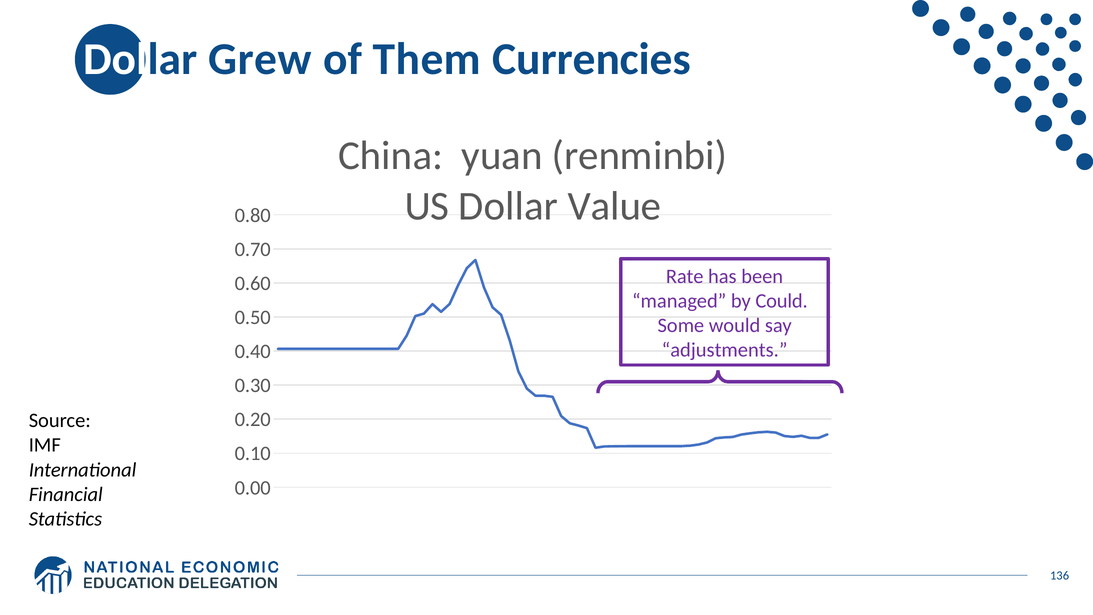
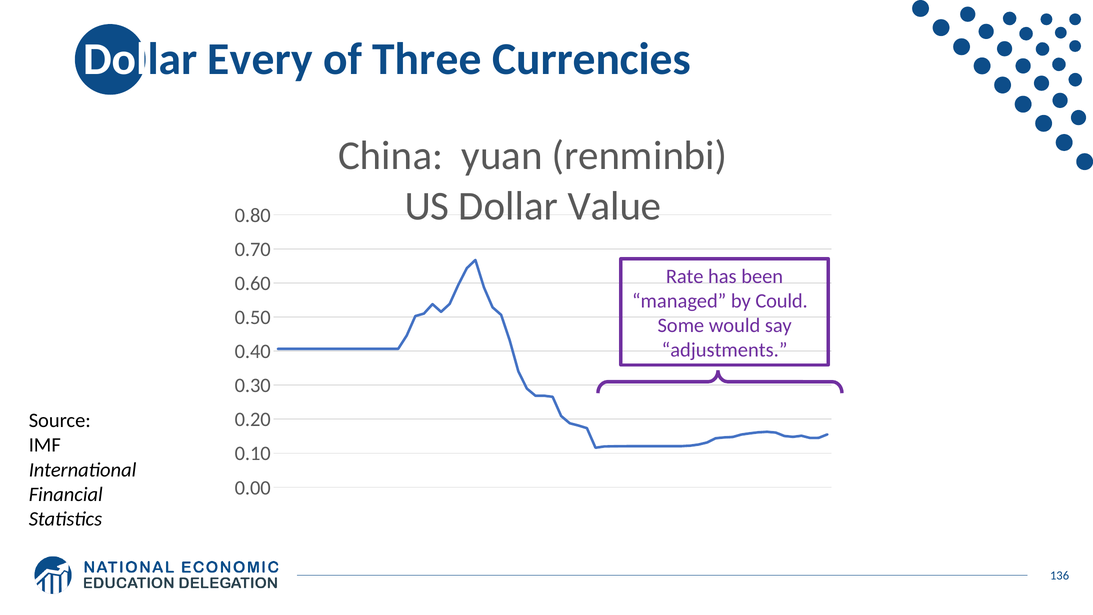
Grew: Grew -> Every (260, 59)
Them: Them -> Three (427, 59)
